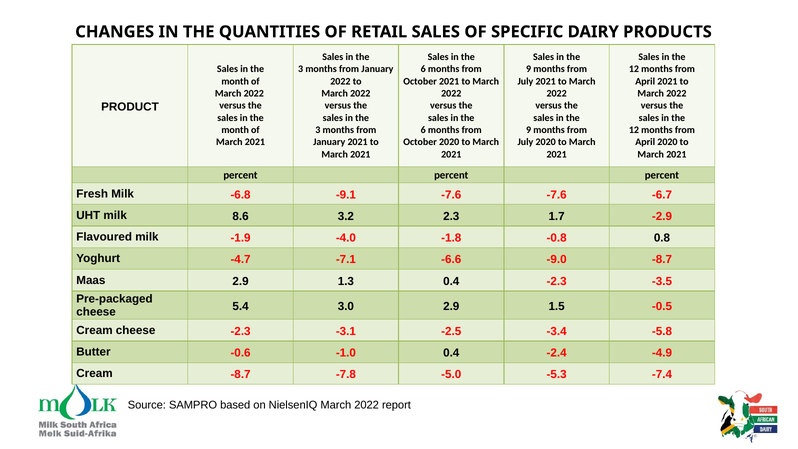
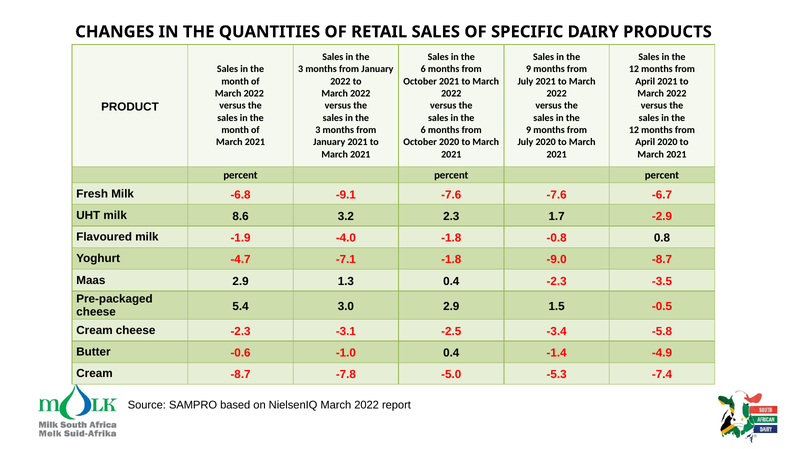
-7.1 -6.6: -6.6 -> -1.8 (451, 260)
-2.4: -2.4 -> -1.4 (557, 353)
